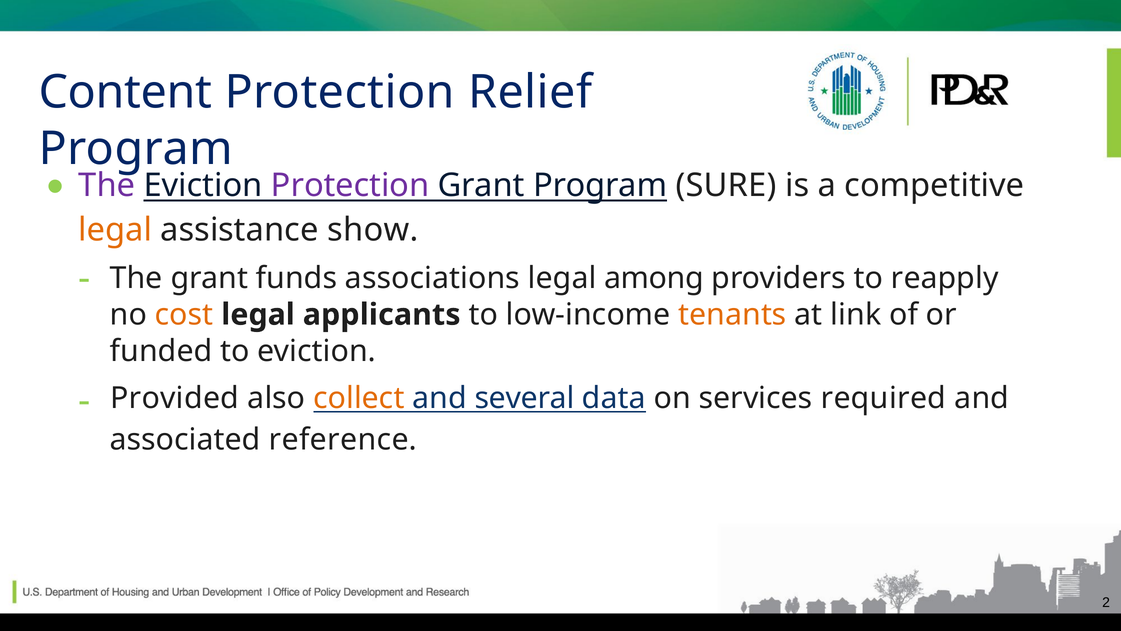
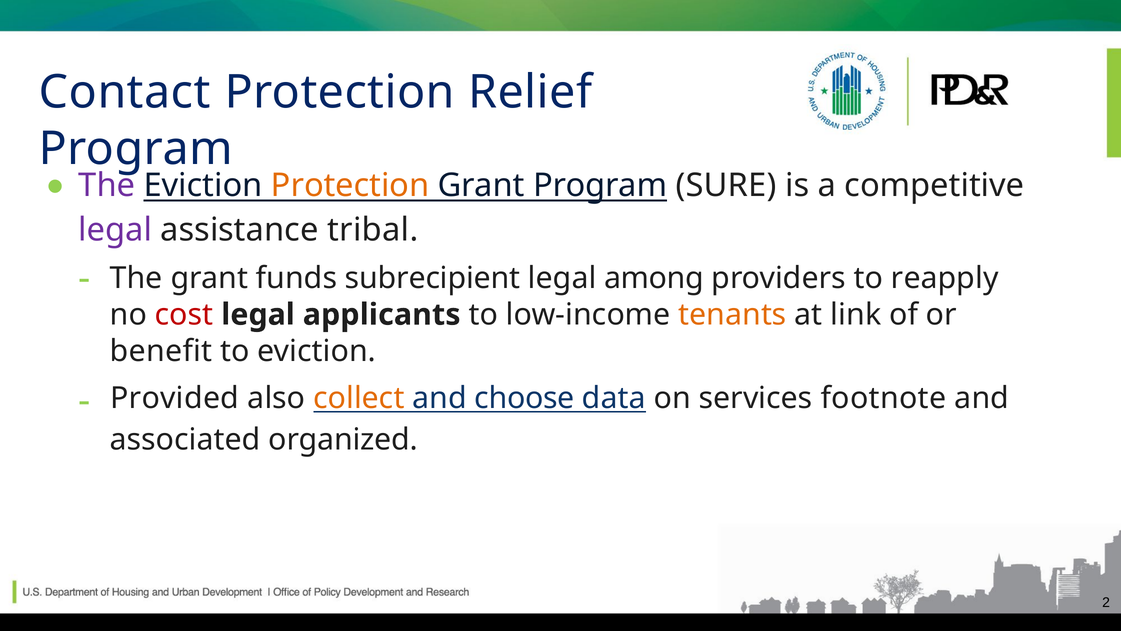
Content: Content -> Contact (125, 92)
Protection colour: purple -> orange (350, 185)
legal colour: orange -> purple (115, 230)
show: show -> tribal (373, 230)
associations: associations -> subrecipient (433, 278)
cost colour: orange -> red (184, 314)
funded: funded -> benefit (161, 351)
several: several -> choose (525, 398)
required: required -> footnote (883, 398)
reference: reference -> organized (343, 439)
